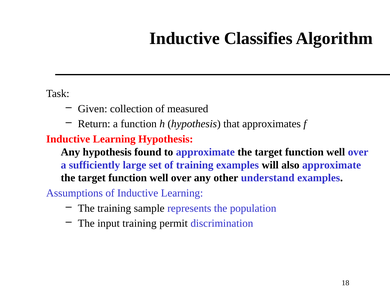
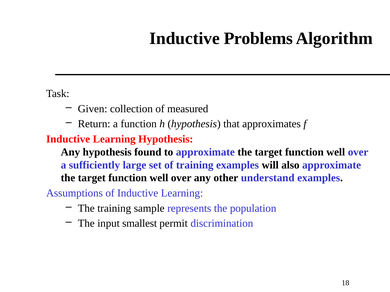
Classifies: Classifies -> Problems (258, 39)
input training: training -> smallest (140, 224)
